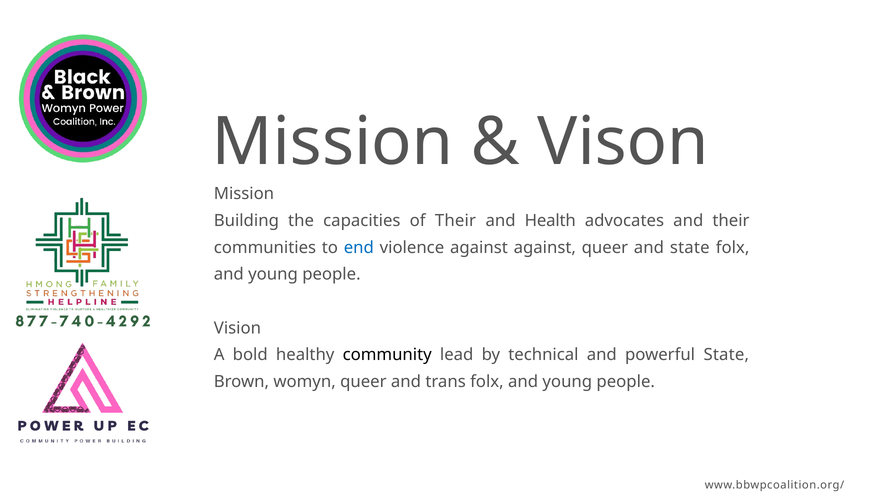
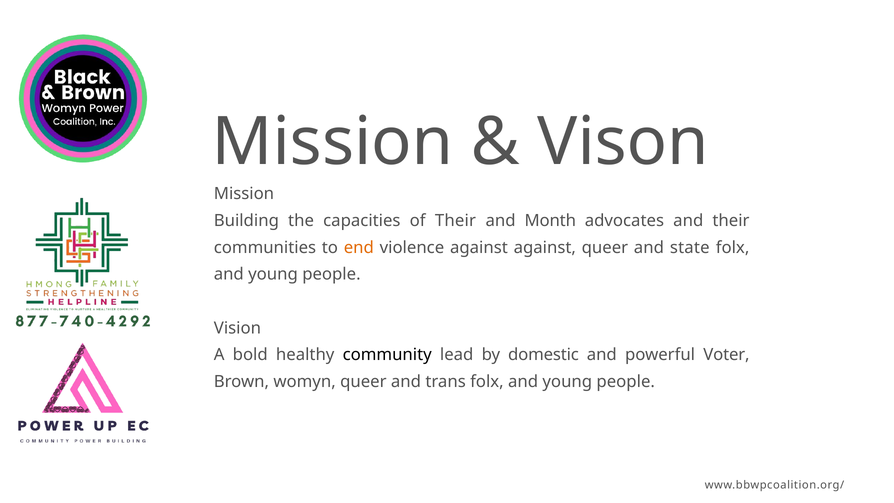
Health: Health -> Month (550, 221)
end colour: blue -> orange (359, 248)
technical: technical -> domestic (543, 355)
powerful State: State -> Voter (726, 355)
